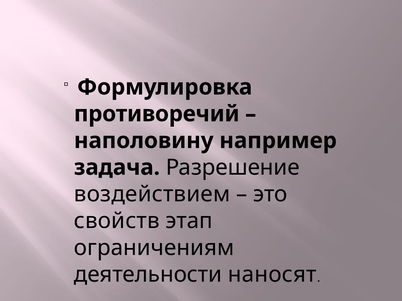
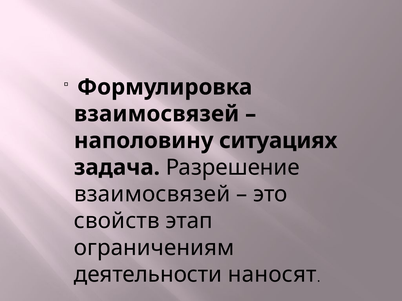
противоречий: противоречий -> взаимосвязей (157, 114)
например: например -> ситуациях (278, 141)
воздействием: воздействием -> взаимосвязей (152, 194)
